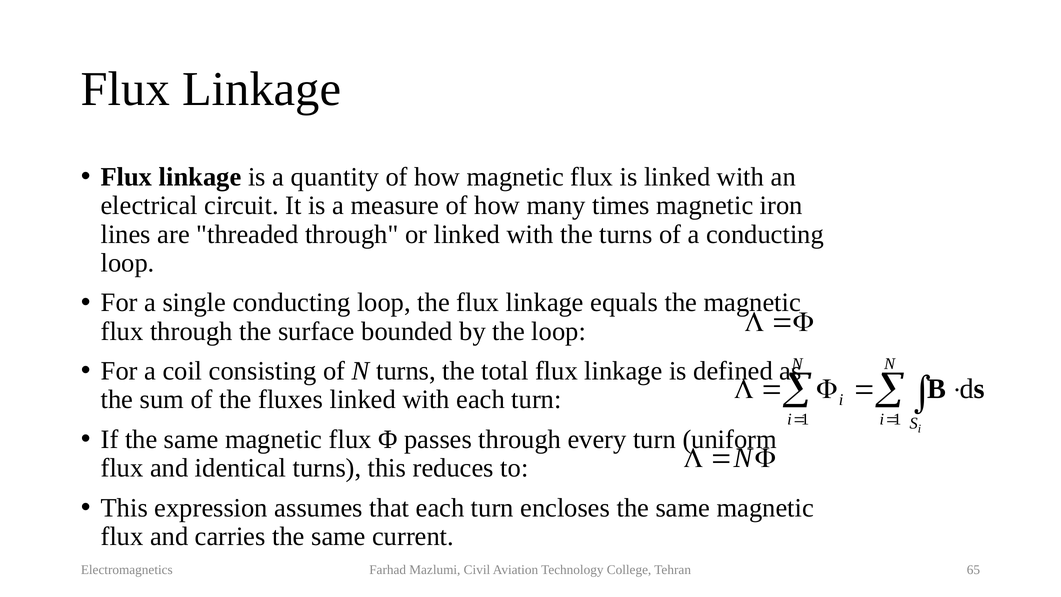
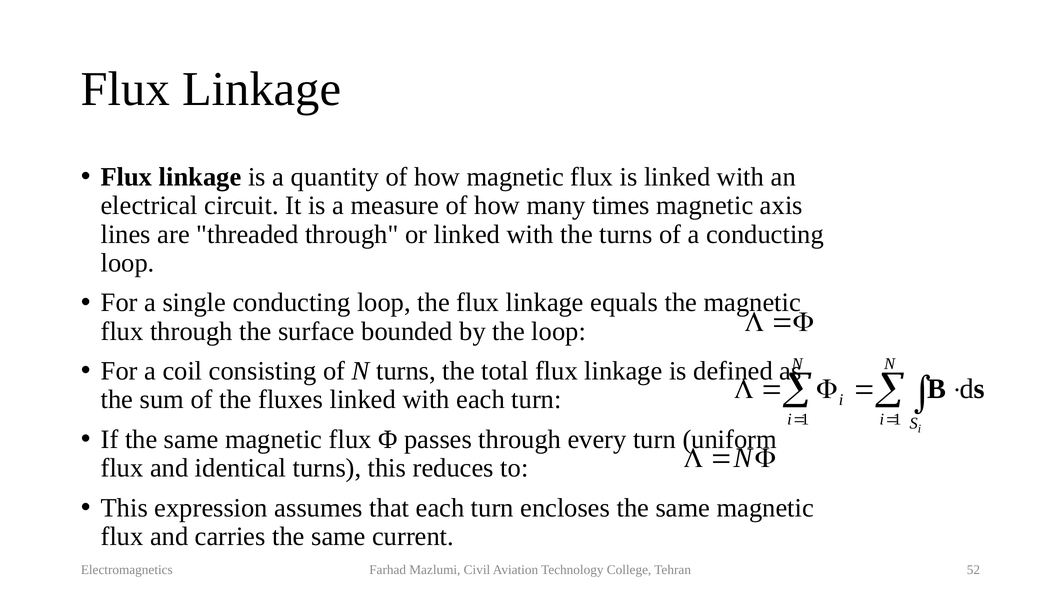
iron: iron -> axis (781, 206)
65: 65 -> 52 (973, 570)
